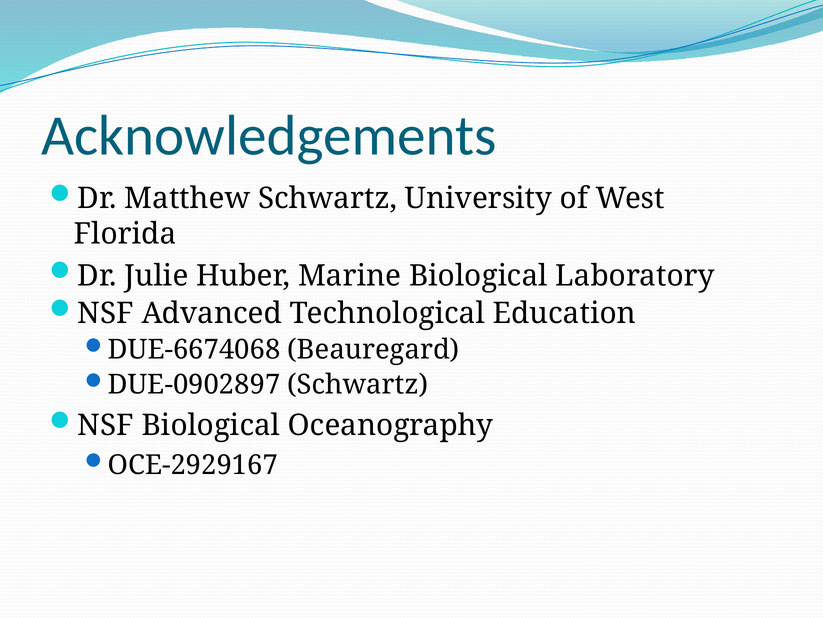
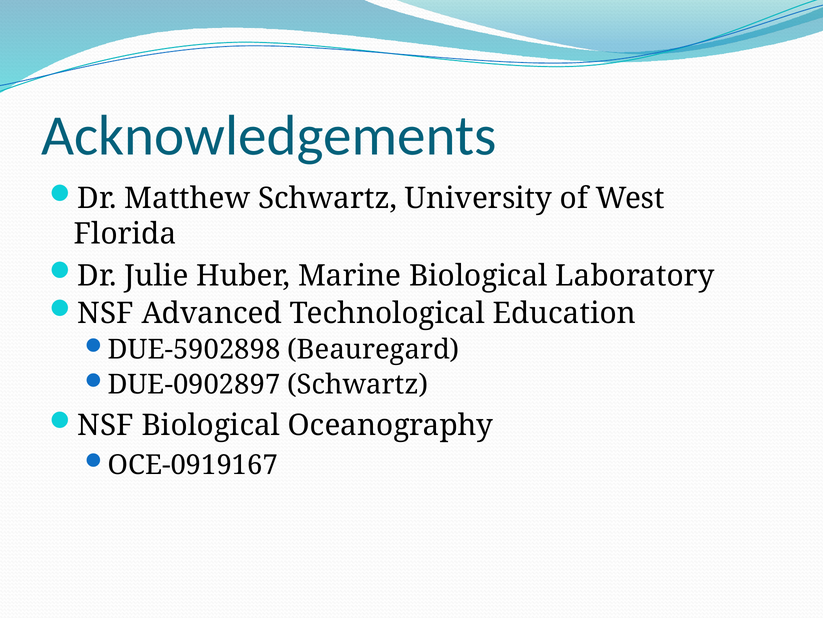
DUE-6674068: DUE-6674068 -> DUE-5902898 (194, 349)
OCE-2929167: OCE-2929167 -> OCE-0919167 (193, 465)
